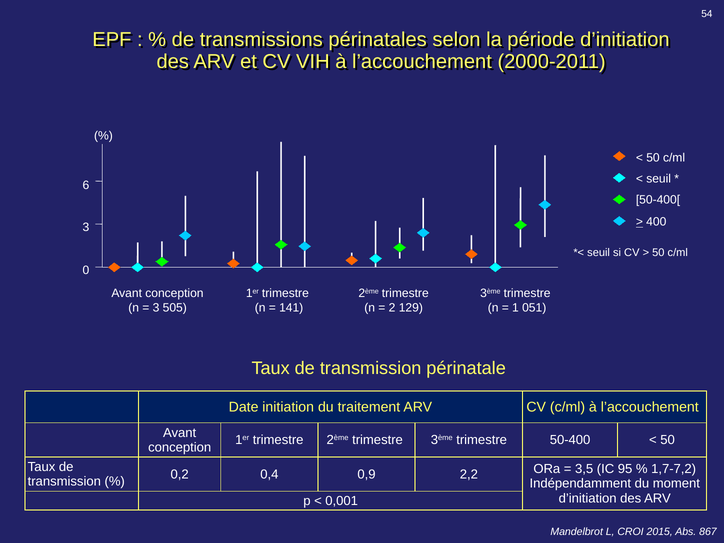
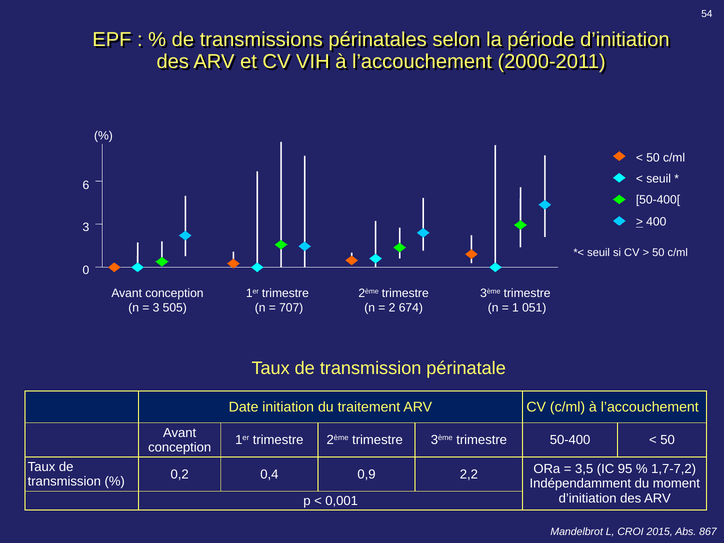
141: 141 -> 707 (291, 308)
129: 129 -> 674 (411, 308)
